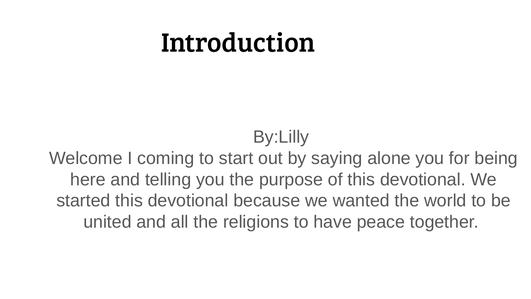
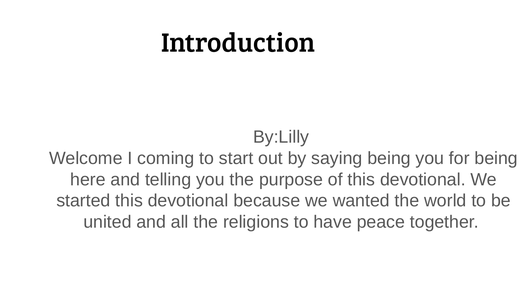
saying alone: alone -> being (389, 158)
